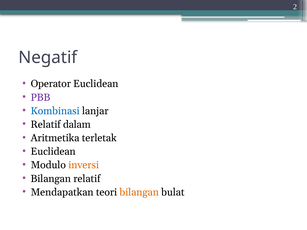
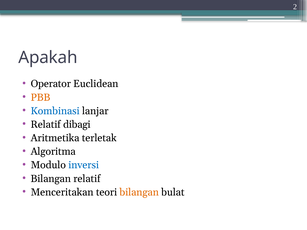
Negatif: Negatif -> Apakah (48, 57)
PBB colour: purple -> orange (40, 97)
dalam: dalam -> dibagi (77, 125)
Euclidean: Euclidean -> Algoritma (53, 152)
inversi colour: orange -> blue (84, 165)
Mendapatkan: Mendapatkan -> Menceritakan (62, 192)
